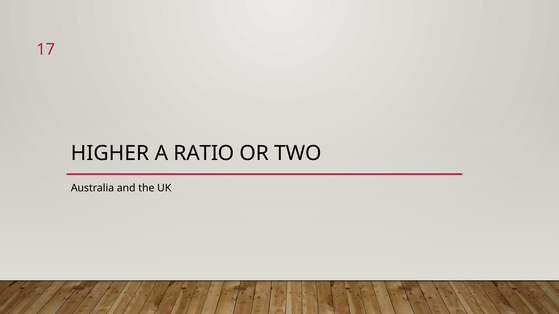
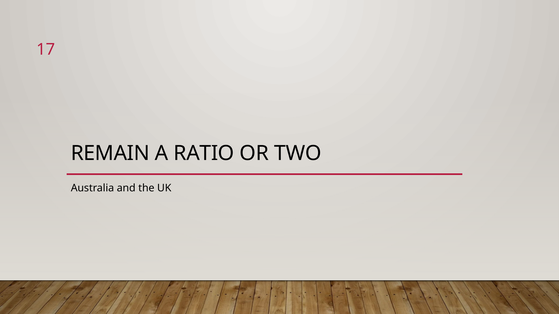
HIGHER: HIGHER -> REMAIN (110, 154)
